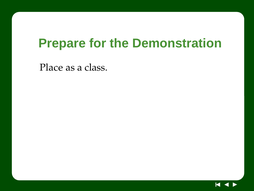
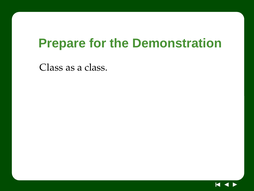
Place: Place -> Class (51, 67)
